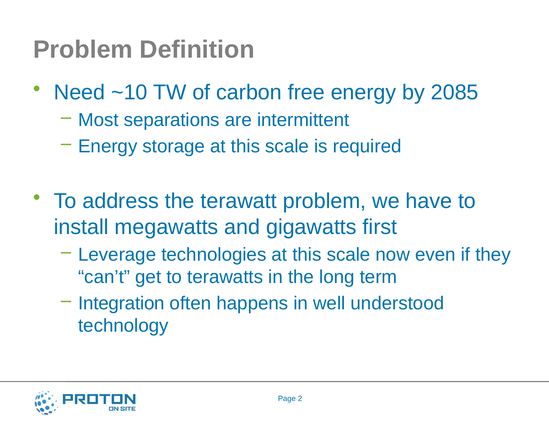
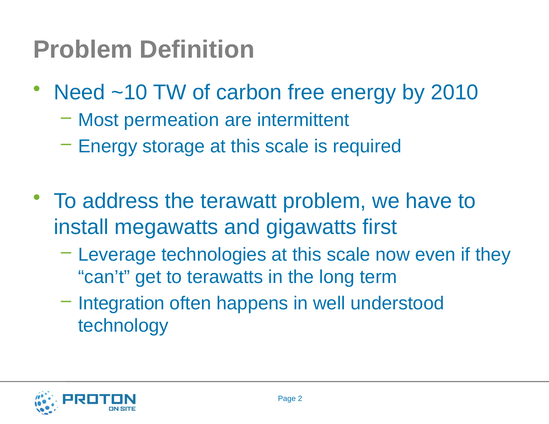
2085: 2085 -> 2010 (455, 93)
separations: separations -> permeation (172, 120)
